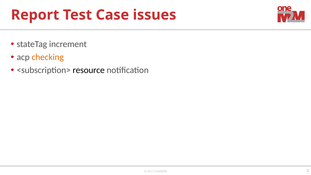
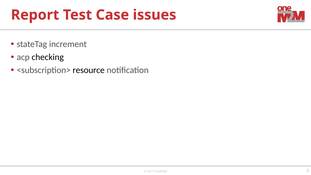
checking colour: orange -> black (48, 57)
